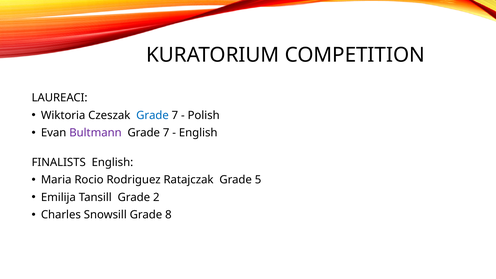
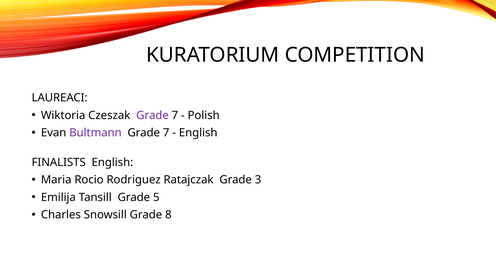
Grade colour: blue -> purple (152, 115)
5: 5 -> 3 (258, 180)
2: 2 -> 5 (156, 197)
